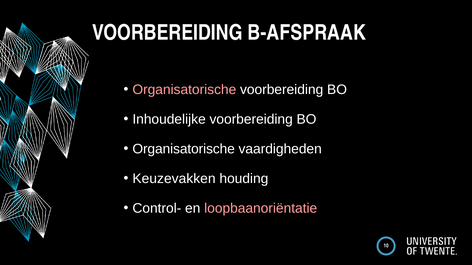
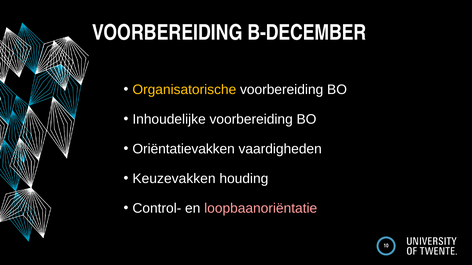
B-AFSPRAAK: B-AFSPRAAK -> B-DECEMBER (307, 33)
Organisatorische colour: pink -> yellow (184, 90)
Organisatorische: Organisatorische -> Oriëntatievakken (184, 149)
